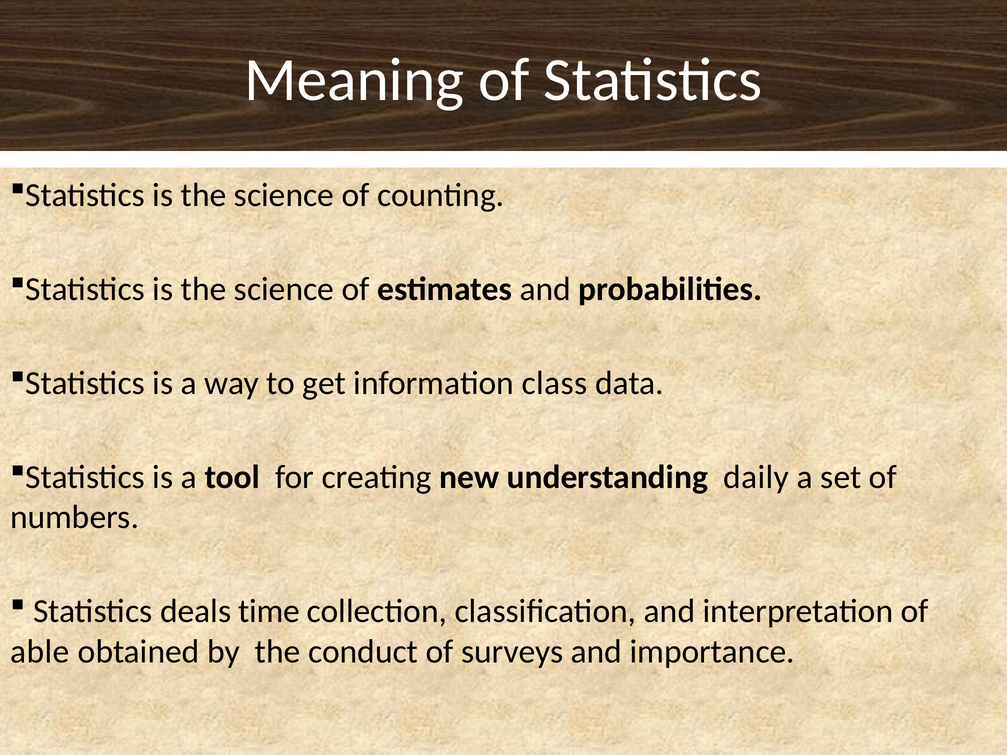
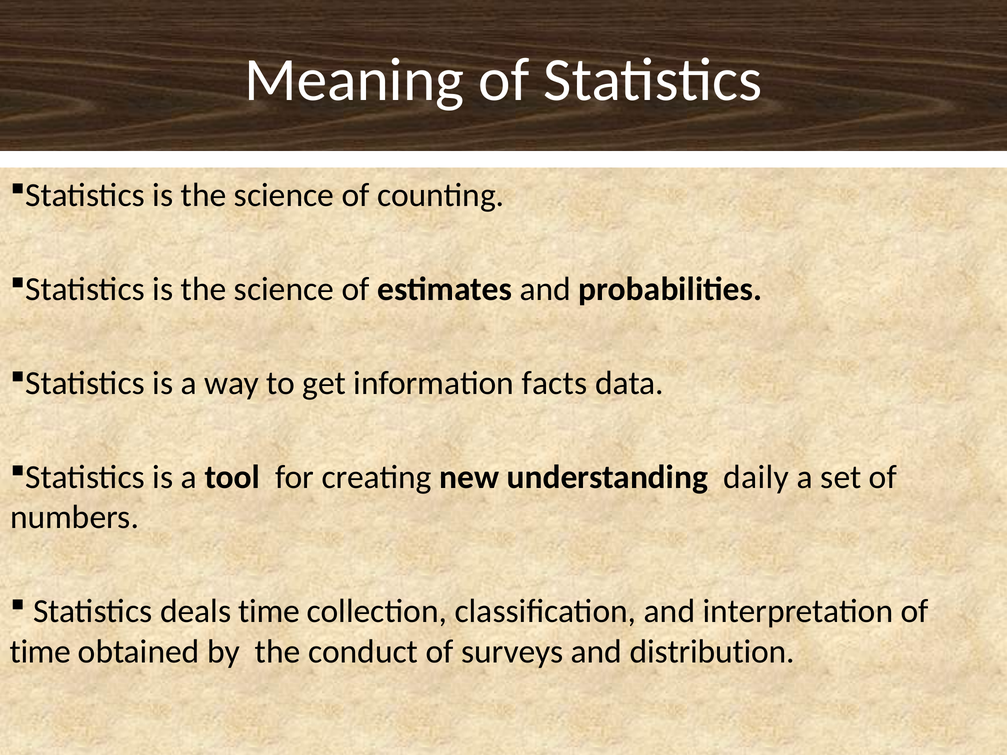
class: class -> facts (554, 383)
able: able -> time (40, 652)
importance: importance -> distribution (712, 652)
